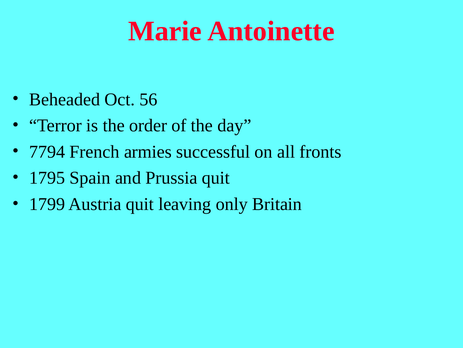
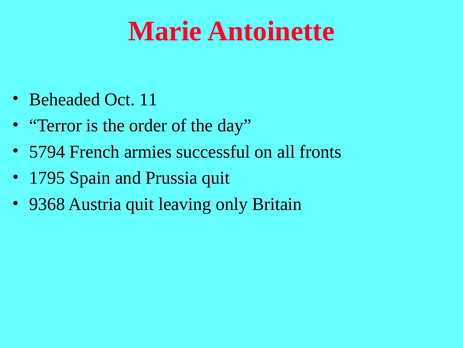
56: 56 -> 11 (148, 99)
7794: 7794 -> 5794 (47, 152)
1799: 1799 -> 9368 (47, 204)
